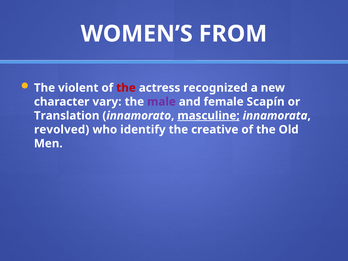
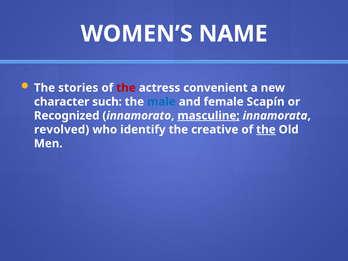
FROM: FROM -> NAME (233, 34)
violent: violent -> stories (78, 88)
recognized: recognized -> convenient (216, 88)
vary: vary -> such (107, 102)
male colour: purple -> blue (161, 102)
Translation: Translation -> Recognized (67, 116)
the underline: none -> present (266, 130)
